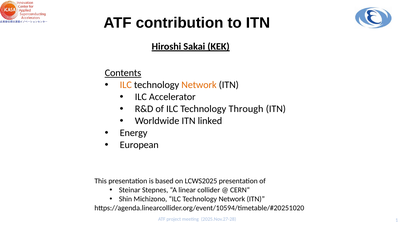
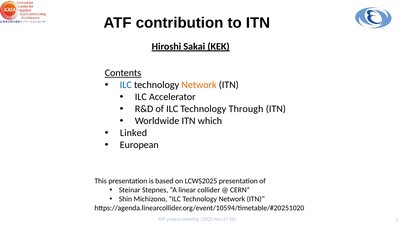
ILC colour: orange -> blue (126, 85)
linked: linked -> which (210, 121)
Energy: Energy -> Linked (134, 133)
